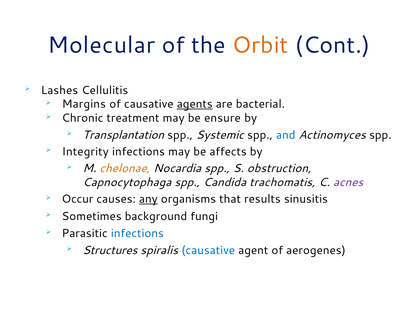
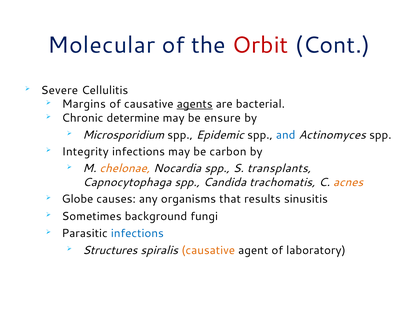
Orbit colour: orange -> red (260, 45)
Lashes: Lashes -> Severe (59, 90)
treatment: treatment -> determine (133, 118)
Transplantation: Transplantation -> Microsporidium (123, 135)
Systemic: Systemic -> Epidemic (220, 135)
affects: affects -> carbon (228, 151)
obstruction: obstruction -> transplants (279, 168)
acnes colour: purple -> orange (348, 182)
Occur: Occur -> Globe (77, 199)
any underline: present -> none (148, 199)
causative colour: blue -> orange (208, 250)
aerogenes: aerogenes -> laboratory (316, 250)
